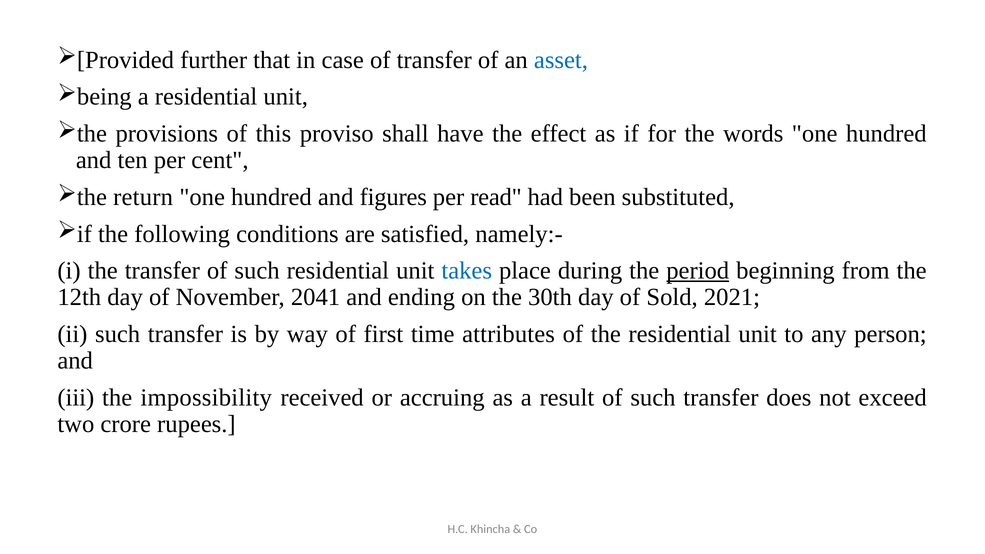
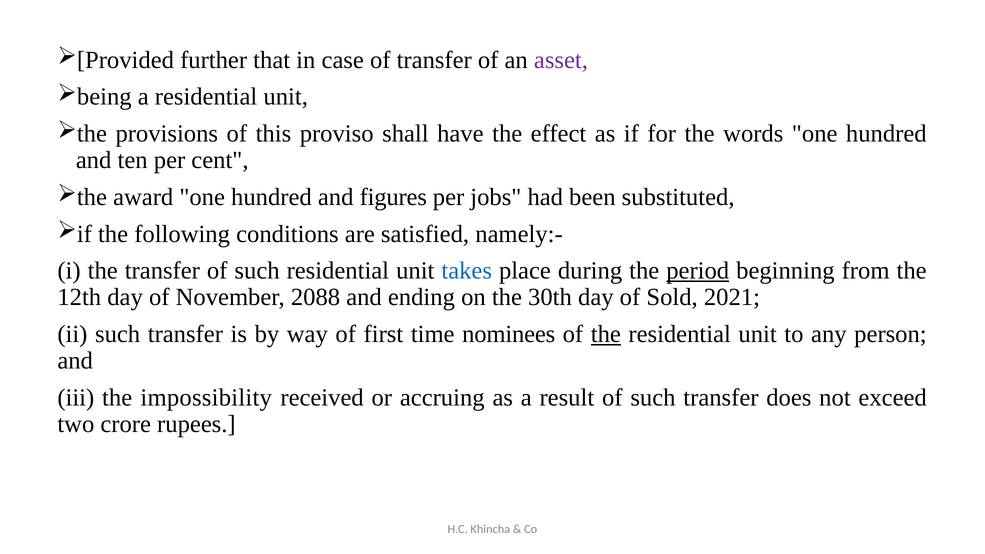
asset colour: blue -> purple (561, 60)
return: return -> award (143, 197)
read: read -> jobs (496, 197)
2041: 2041 -> 2088 (316, 297)
attributes: attributes -> nominees (509, 334)
the underline: none -> present (606, 334)
